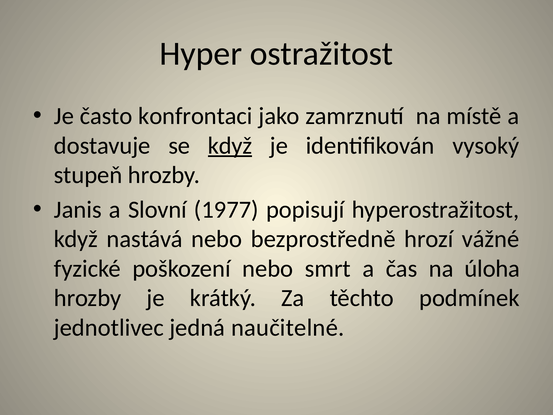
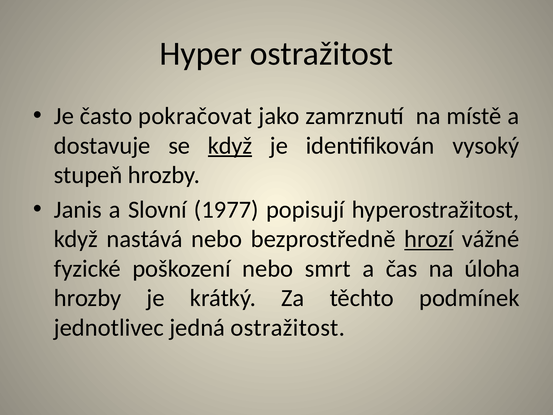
konfrontaci: konfrontaci -> pokračovat (195, 116)
hrozí underline: none -> present (429, 239)
jedná naučitelné: naučitelné -> ostražitost (288, 327)
